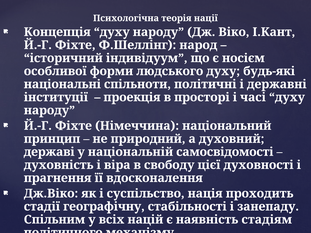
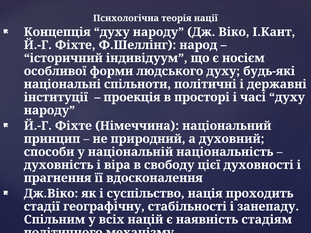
державі: державі -> способи (49, 152)
самосвідомості: самосвідомості -> національність (225, 152)
